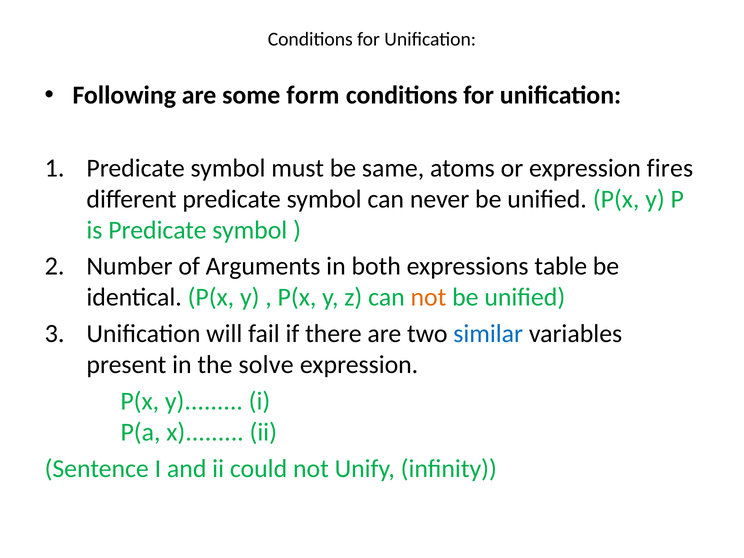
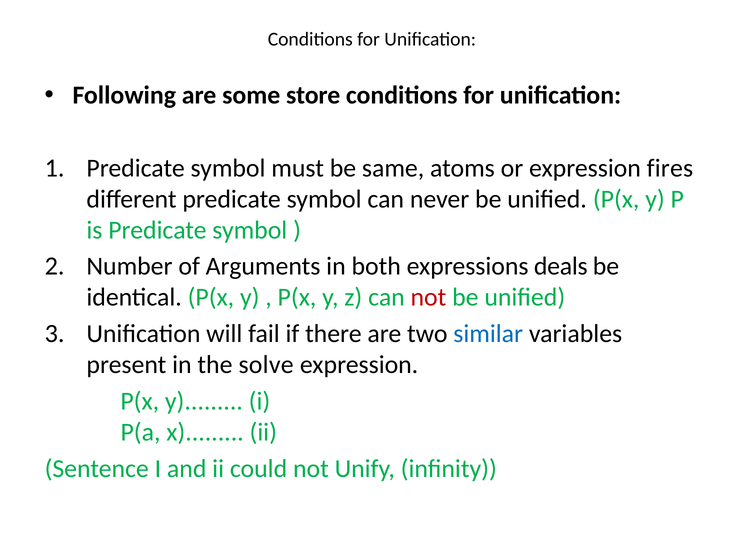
form: form -> store (313, 95)
table: table -> deals (561, 266)
not colour: orange -> red (428, 297)
